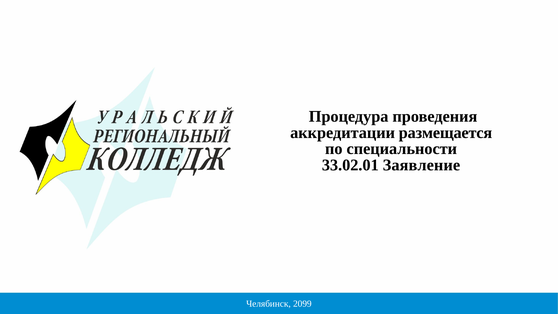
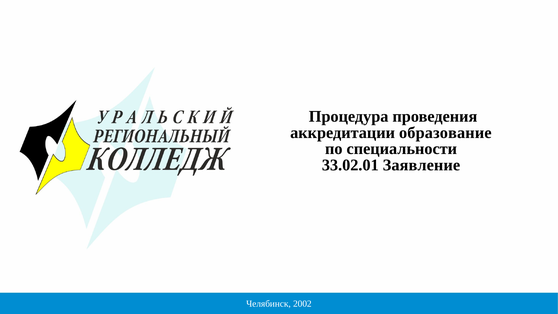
размещается: размещается -> образование (445, 133)
2099: 2099 -> 2002 (302, 304)
